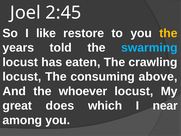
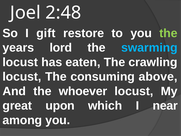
2:45: 2:45 -> 2:48 (63, 13)
like: like -> gift (46, 33)
the colour: yellow -> light green (168, 33)
told: told -> lord (61, 48)
does: does -> upon (60, 106)
